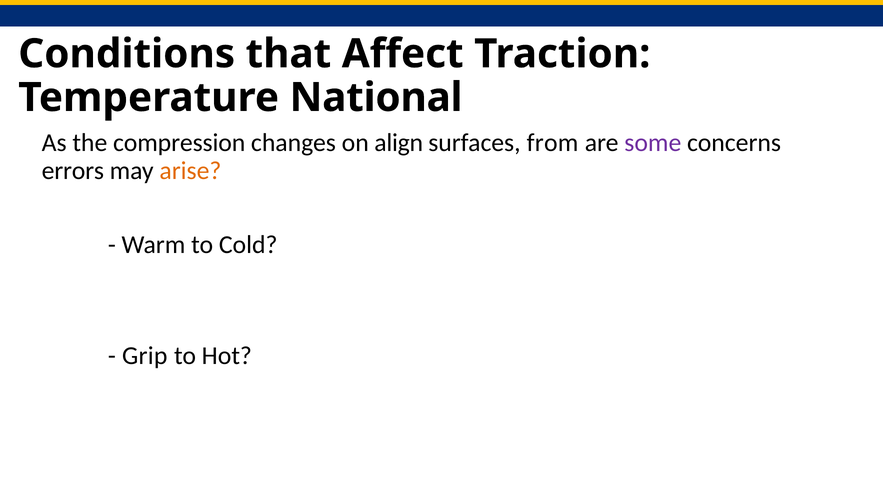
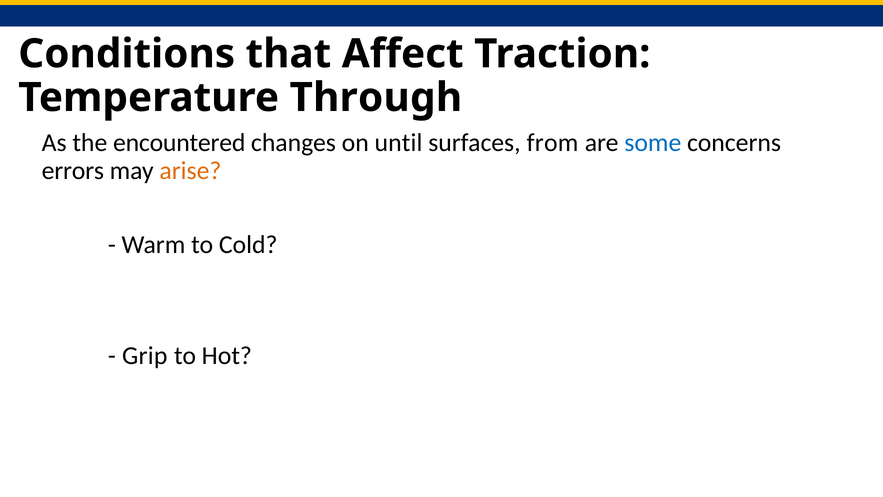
National: National -> Through (376, 98)
compression: compression -> encountered (179, 143)
align: align -> until (399, 143)
some colour: purple -> blue (653, 143)
